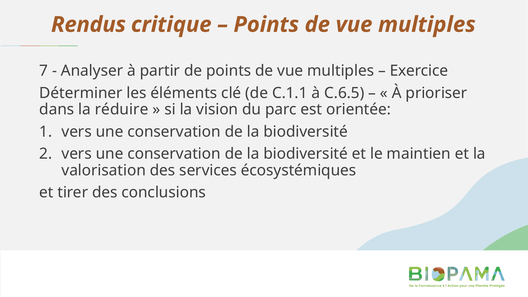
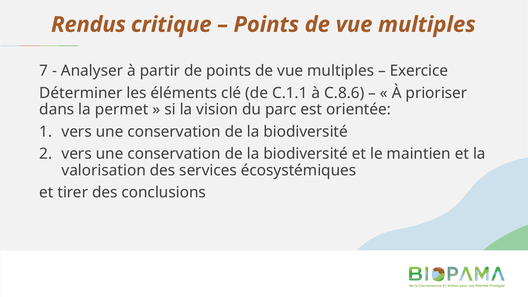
C.6.5: C.6.5 -> C.8.6 (344, 93)
réduire: réduire -> permet (122, 110)
